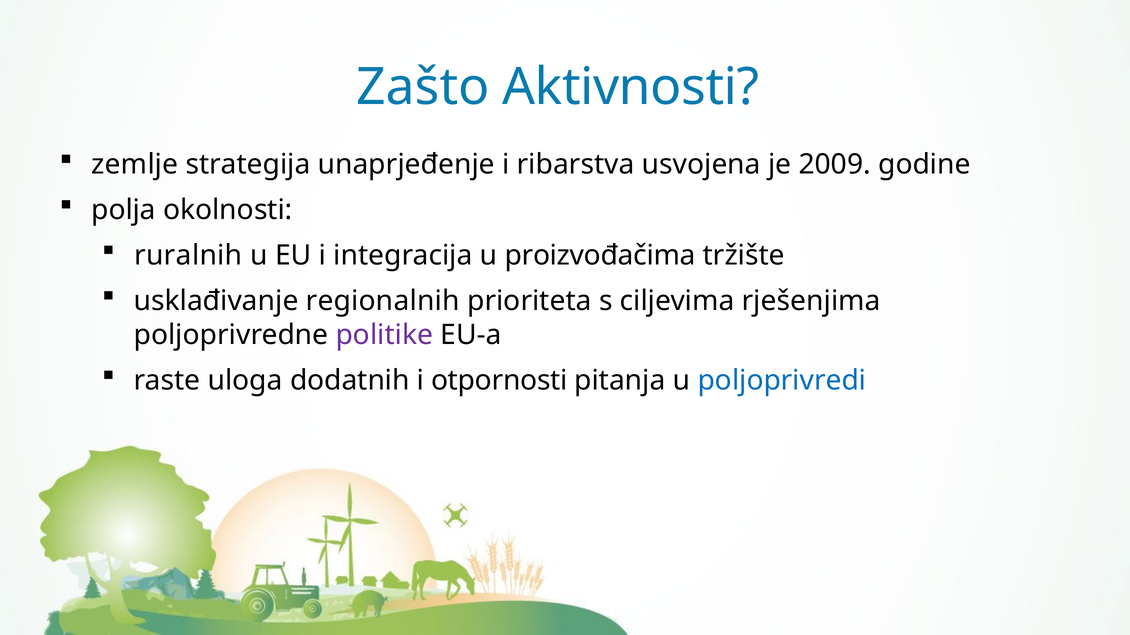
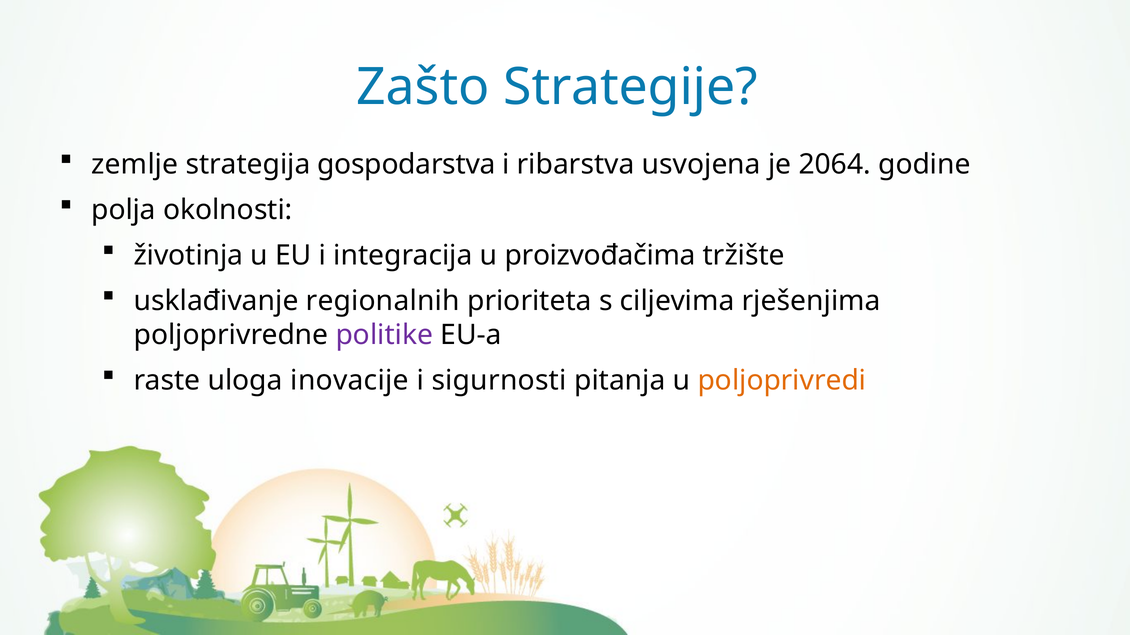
Aktivnosti: Aktivnosti -> Strategije (630, 87)
unaprjeđenje: unaprjeđenje -> gospodarstva (406, 165)
2009: 2009 -> 2064 (835, 165)
ruralnih: ruralnih -> životinja (188, 256)
dodatnih: dodatnih -> inovacije (350, 381)
otpornosti: otpornosti -> sigurnosti (499, 381)
poljoprivredi colour: blue -> orange (782, 381)
